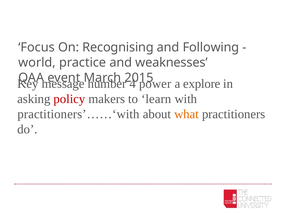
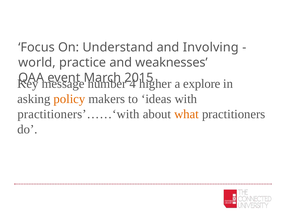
Recognising: Recognising -> Understand (118, 47)
Following: Following -> Involving (211, 47)
power: power -> higher (155, 84)
policy colour: red -> orange (69, 99)
learn: learn -> ideas (156, 99)
